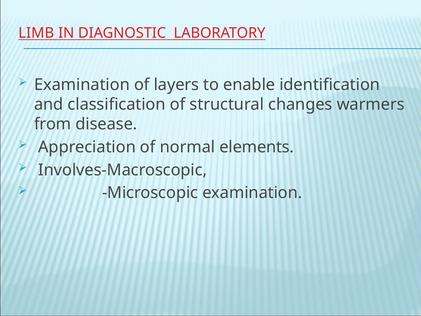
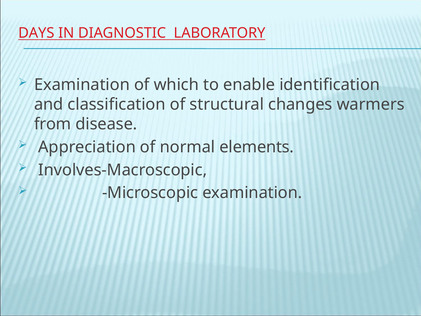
LIMB: LIMB -> DAYS (36, 33)
layers: layers -> which (176, 85)
